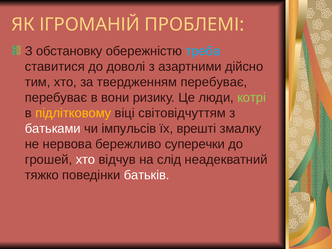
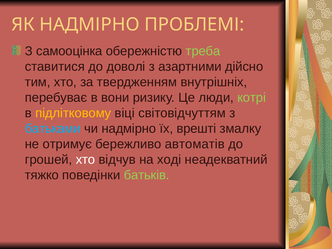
ЯК ІГРОМАНІЙ: ІГРОМАНІЙ -> НАДМІРНО (89, 25)
обстановку: обстановку -> самооцінка (69, 51)
треба colour: light blue -> light green (203, 51)
твердженням перебуває: перебуває -> внутрішніх (214, 82)
батьками colour: white -> light blue (53, 129)
чи імпульсів: імпульсів -> надмірно (129, 129)
нервова: нервова -> отримує (67, 144)
суперечки: суперечки -> автоматів (195, 144)
слід: слід -> ході (169, 160)
батьків colour: white -> light green (147, 175)
